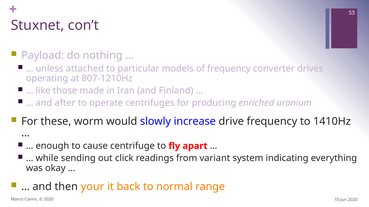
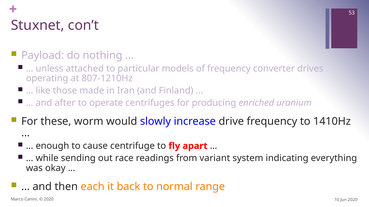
click: click -> race (124, 159)
your: your -> each (93, 187)
